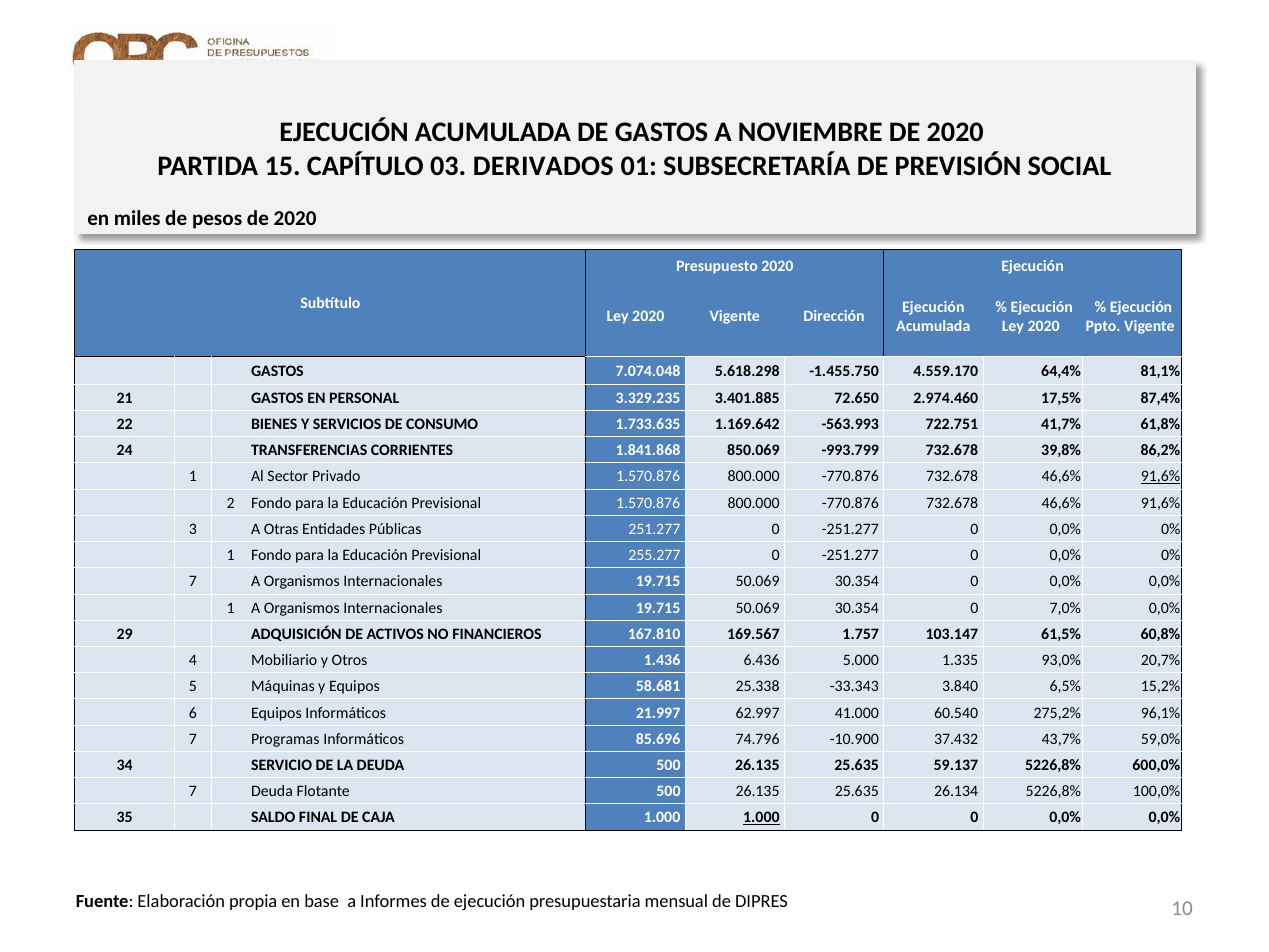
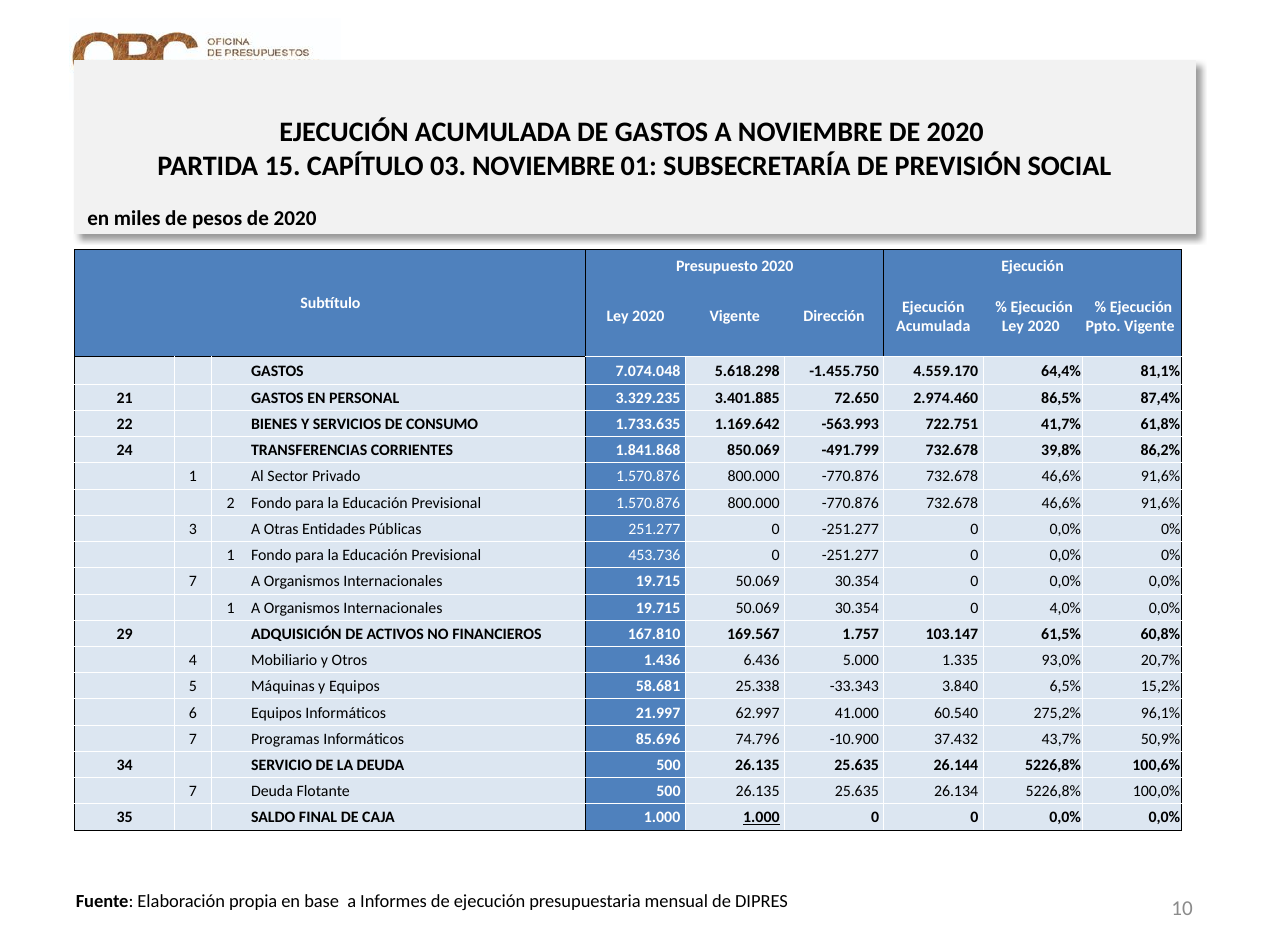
03 DERIVADOS: DERIVADOS -> NOVIEMBRE (544, 166)
17,5%: 17,5% -> 86,5% (1061, 398)
-993.799: -993.799 -> -491.799 (850, 450)
91,6% underline: present -> none (1161, 477)
255.277: 255.277 -> 453.736 (654, 555)
7,0%: 7,0% -> 4,0% (1065, 608)
59,0%: 59,0% -> 50,9% (1161, 739)
59.137: 59.137 -> 26.144 (956, 765)
600,0%: 600,0% -> 100,6% (1156, 765)
